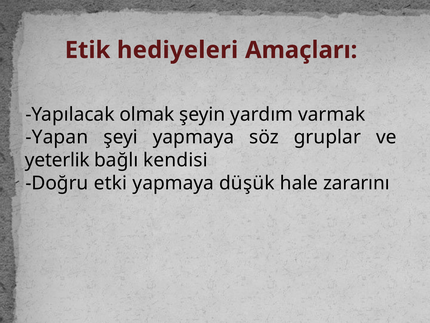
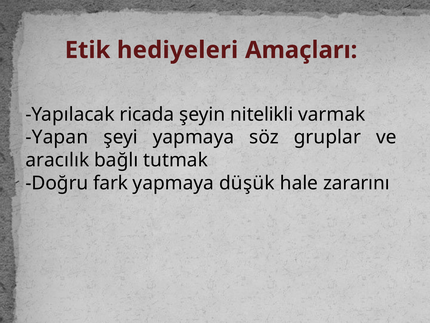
olmak: olmak -> ricada (147, 114)
yardım: yardım -> nitelikli (262, 114)
yeterlik: yeterlik -> aracılık (57, 160)
kendisi: kendisi -> tutmak (176, 160)
etki: etki -> fark (111, 183)
